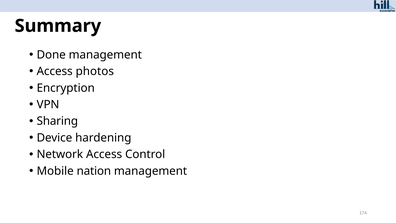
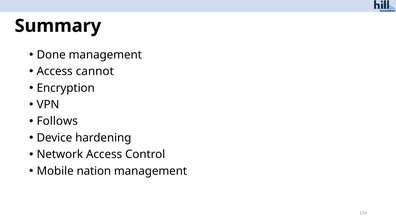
photos: photos -> cannot (95, 71)
Sharing: Sharing -> Follows (57, 121)
